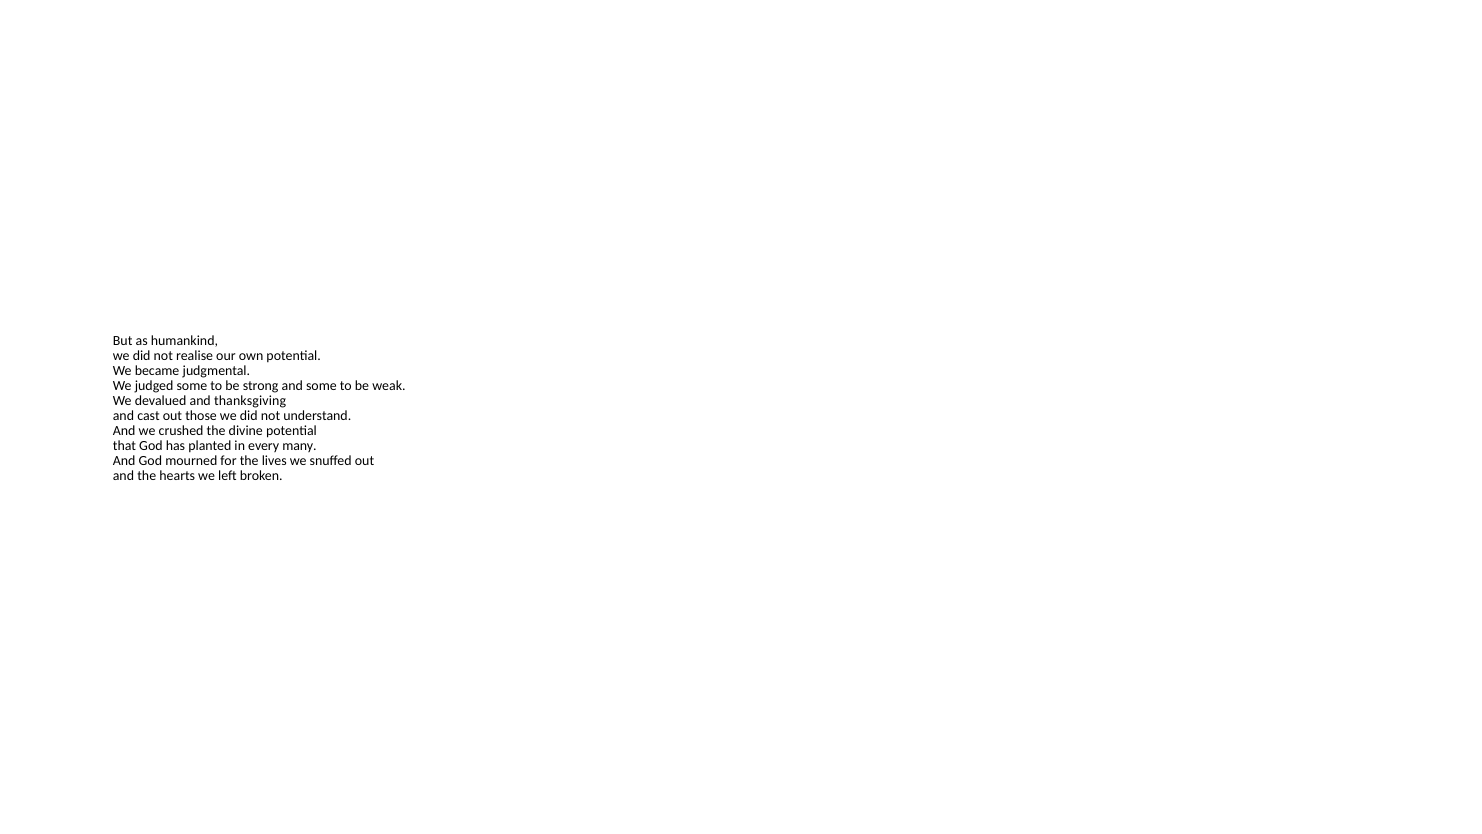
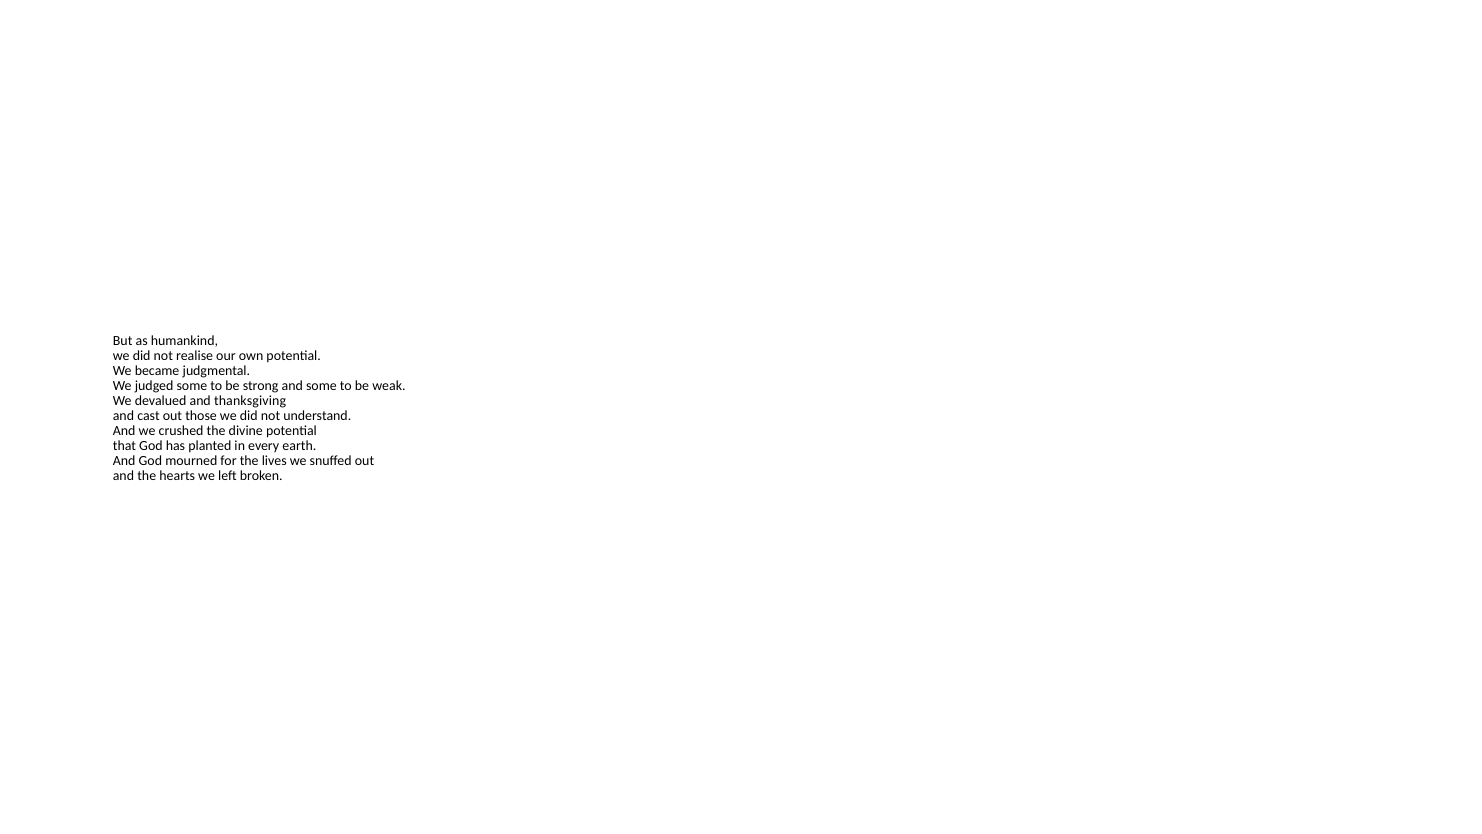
many: many -> earth (299, 446)
